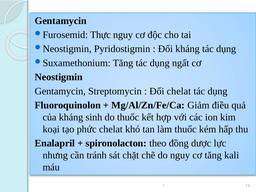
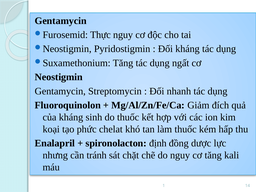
Đối chelat: chelat -> nhanh (179, 91)
điều: điều -> đích (220, 105)
theo: theo -> định (158, 143)
